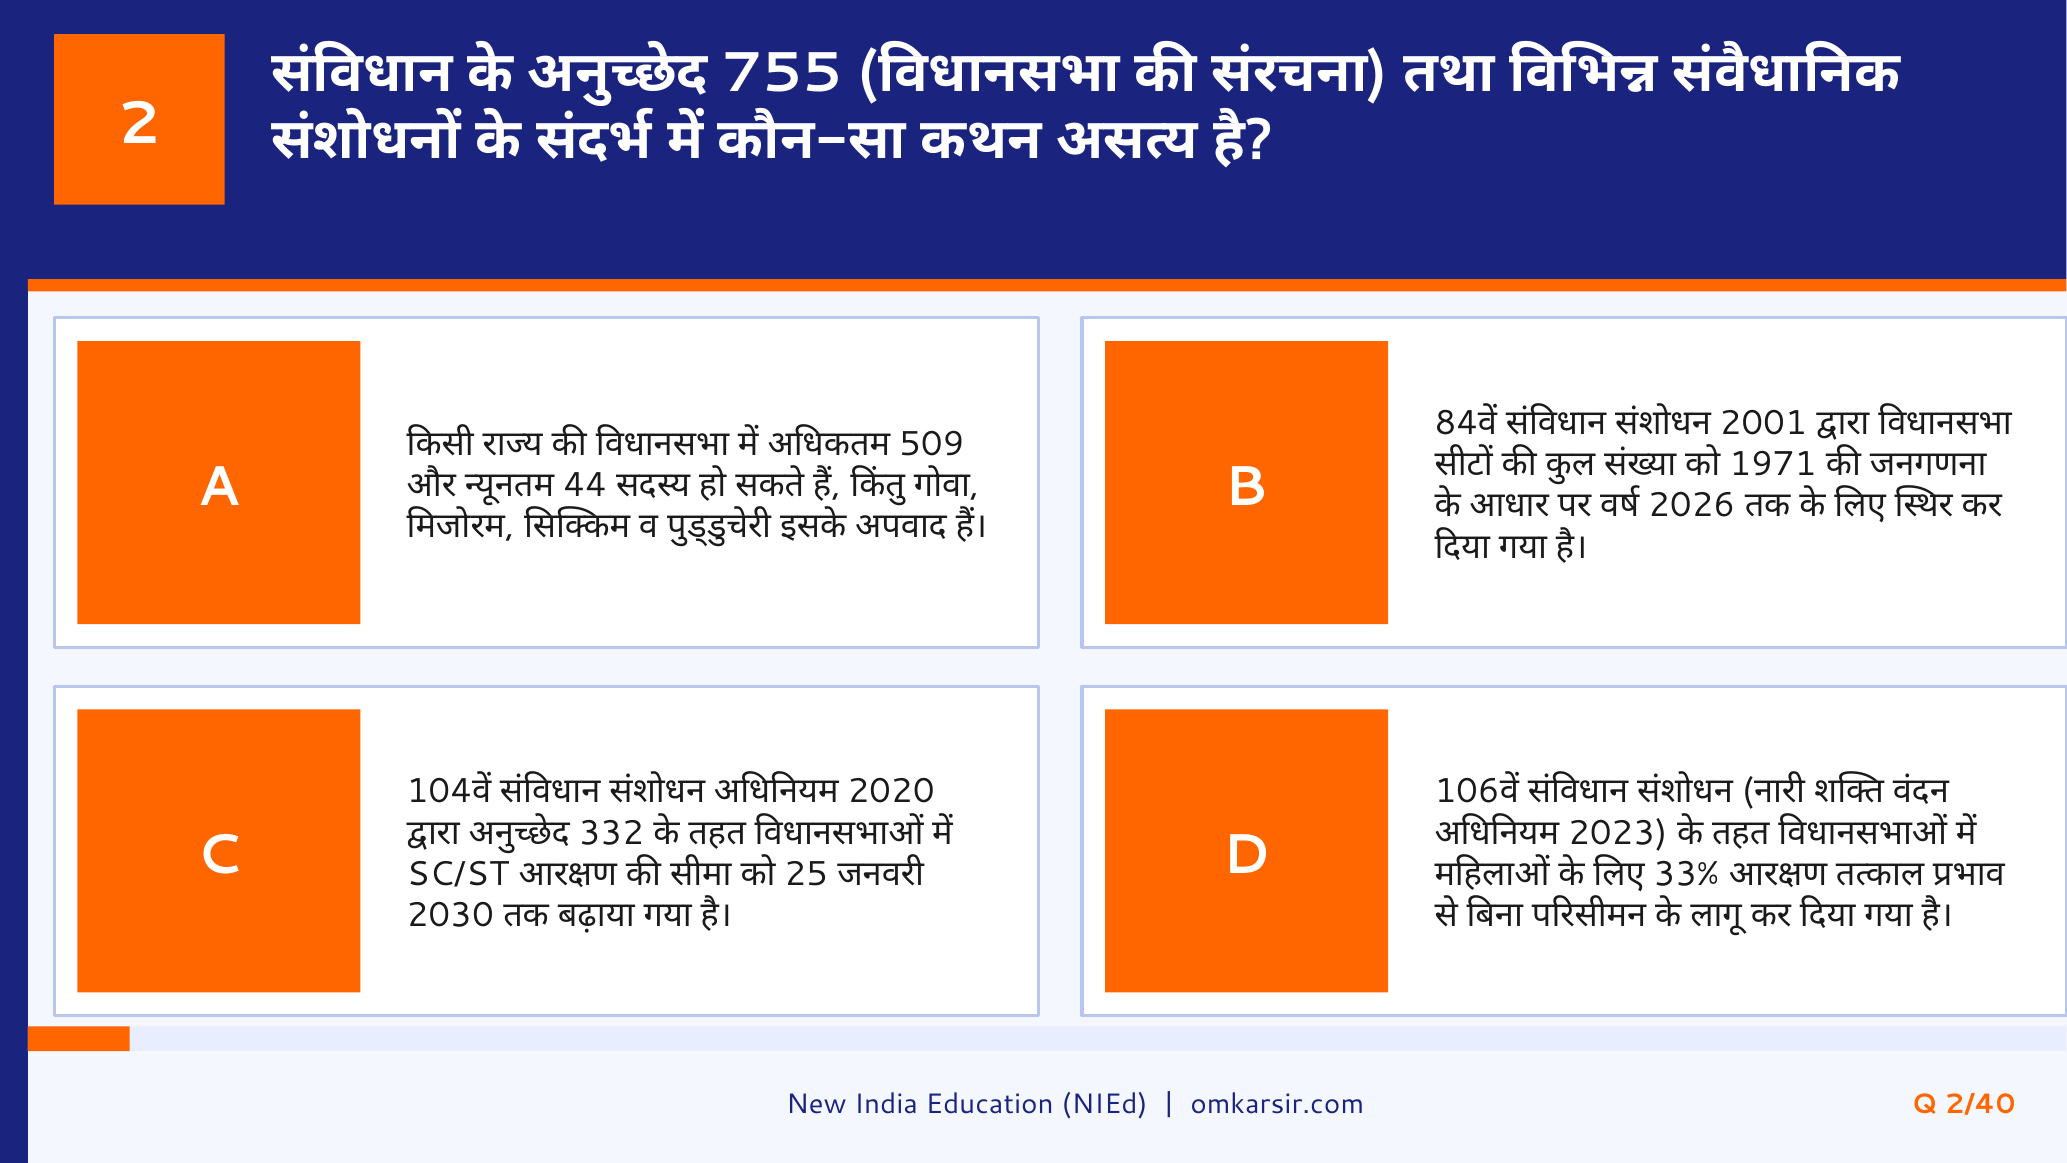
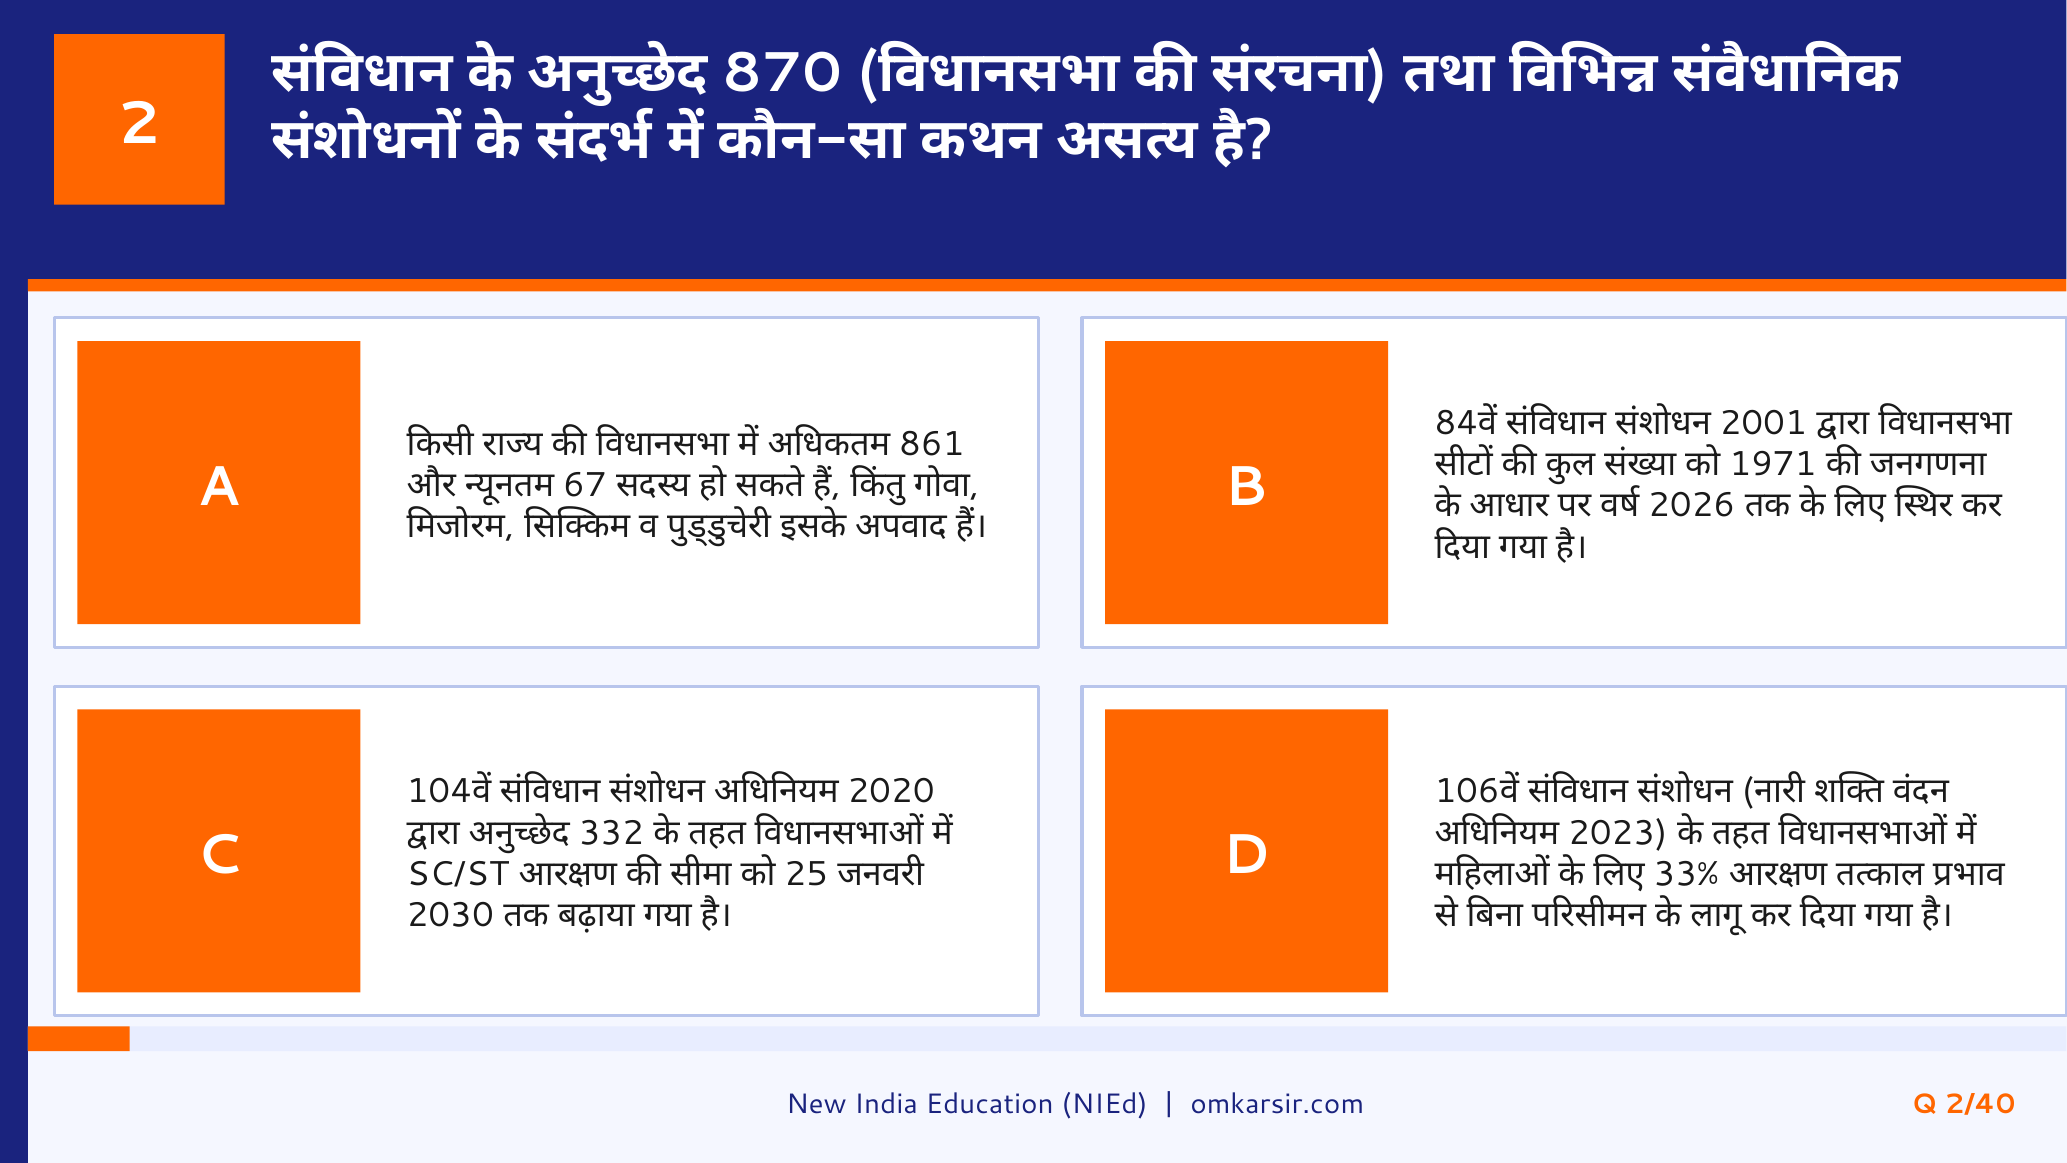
755: 755 -> 870 (783, 73)
509: 509 -> 861 (932, 444)
44: 44 -> 67 (585, 485)
